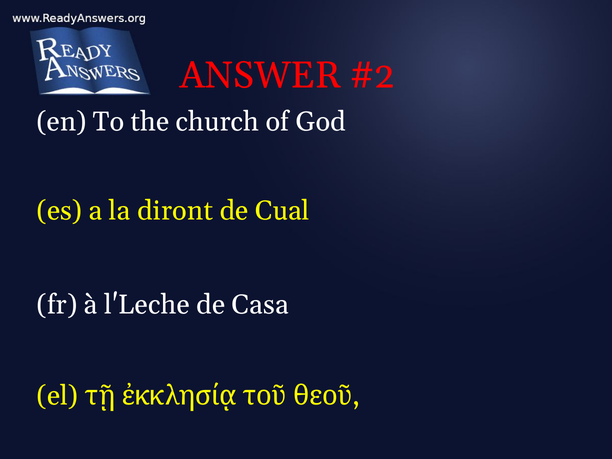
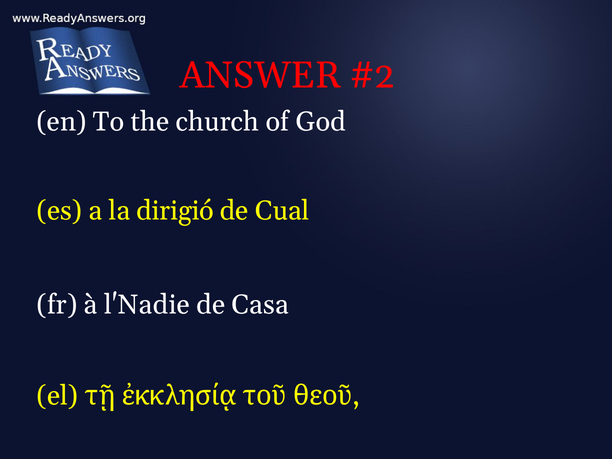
diront: diront -> dirigió (175, 211)
l'Leche: l'Leche -> l'Nadie (147, 305)
